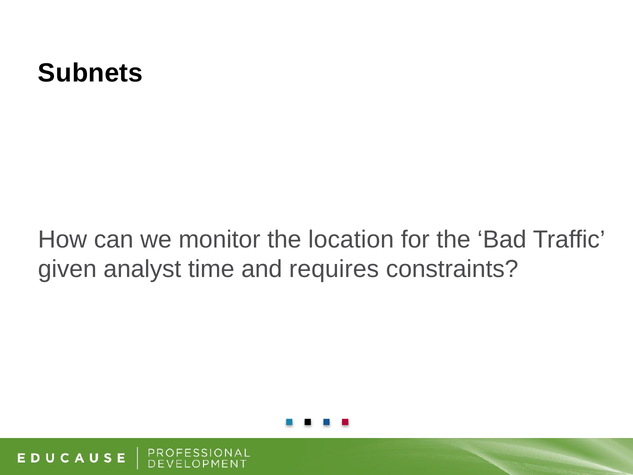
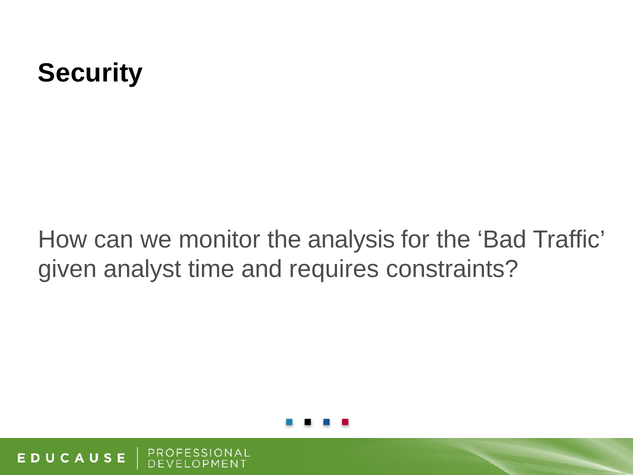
Subnets: Subnets -> Security (91, 73)
location: location -> analysis (351, 240)
